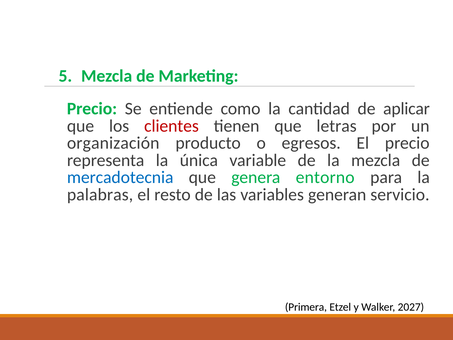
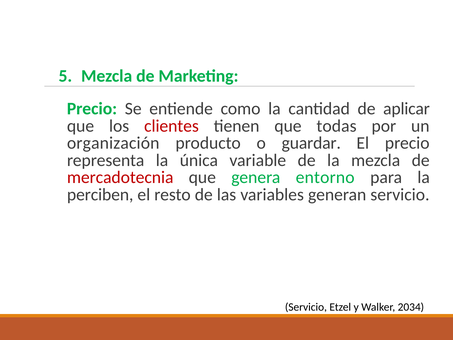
letras: letras -> todas (337, 126)
egresos: egresos -> guardar (311, 143)
mercadotecnia colour: blue -> red (120, 177)
palabras: palabras -> perciben (100, 194)
Primera: Primera -> Servicio (306, 307)
2027: 2027 -> 2034 (411, 307)
